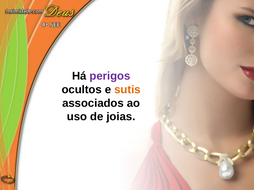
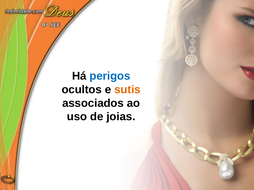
perigos colour: purple -> blue (110, 76)
